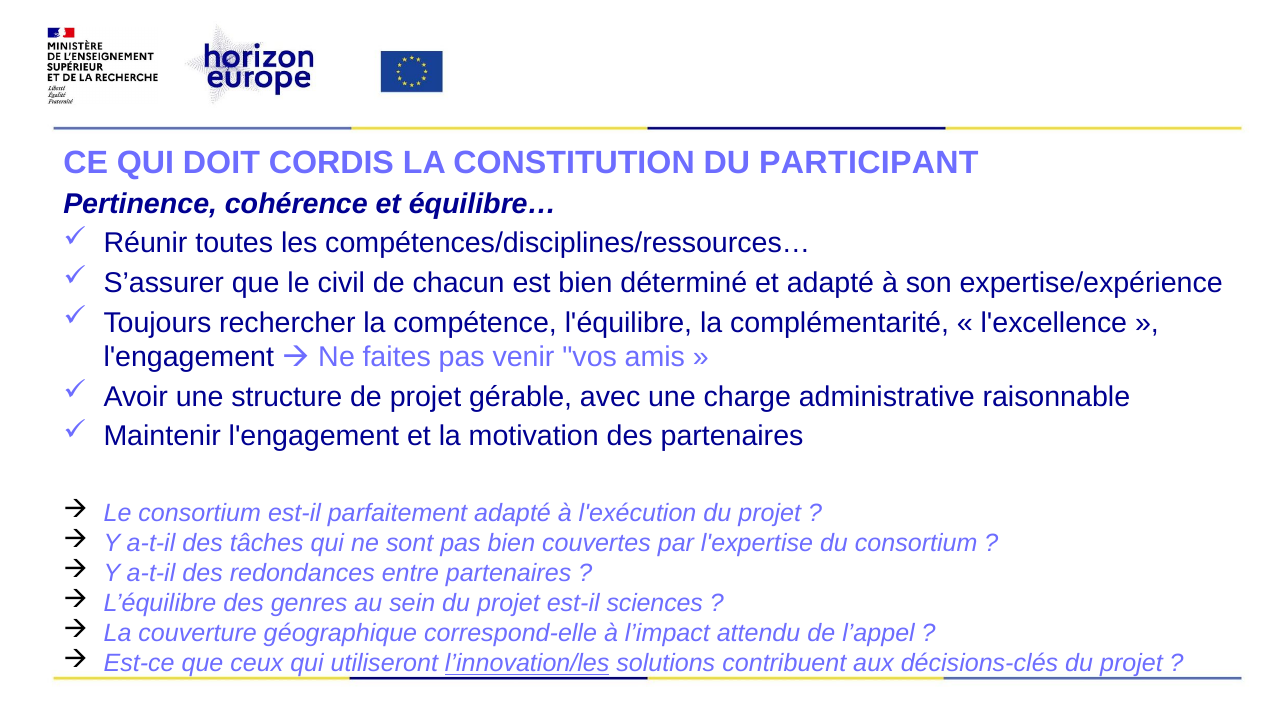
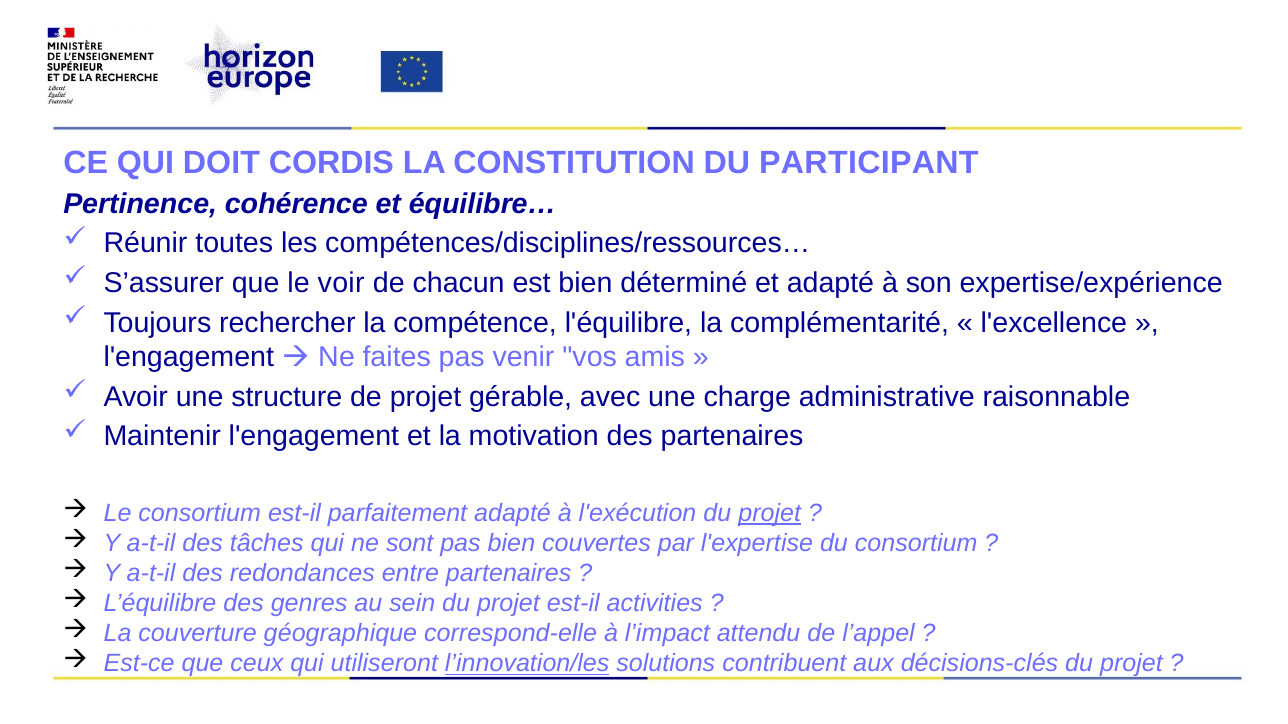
civil: civil -> voir (341, 283)
projet underline: none -> present (770, 514)
sciences: sciences -> activities (655, 604)
